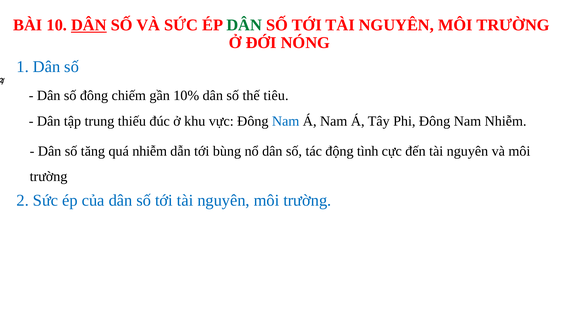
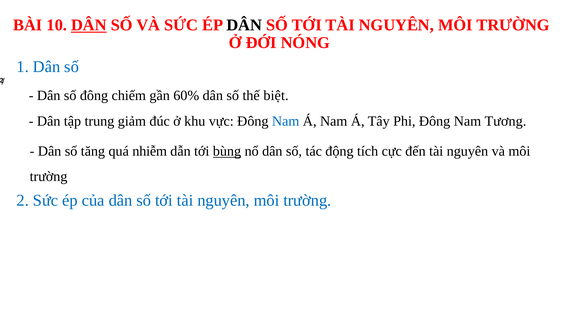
DÂN colour: green -> black (244, 25)
10%: 10% -> 60% (186, 96)
tiêu: tiêu -> biệt (276, 96)
thiếu: thiếu -> giảm (132, 121)
Nam Nhiễm: Nhiễm -> Tương (506, 121)
bùng underline: none -> present (227, 151)
tình: tình -> tích (368, 151)
